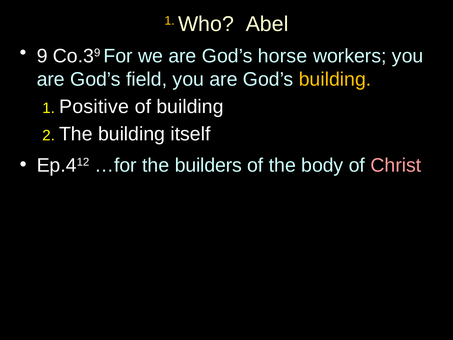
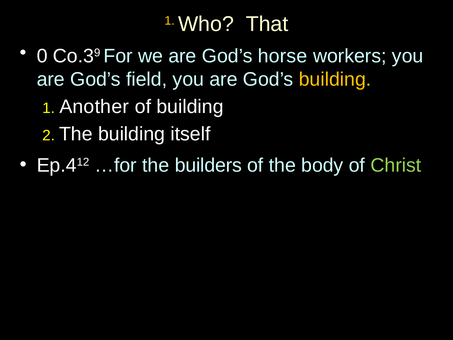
Abel: Abel -> That (267, 24)
9: 9 -> 0 (42, 56)
Positive: Positive -> Another (94, 107)
Christ colour: pink -> light green (396, 165)
